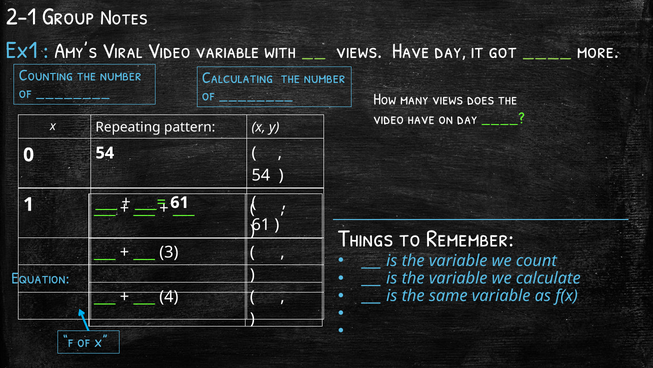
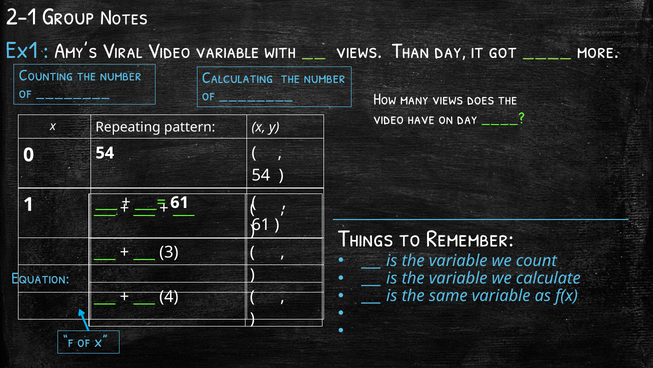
views Have: Have -> Than (411, 51)
